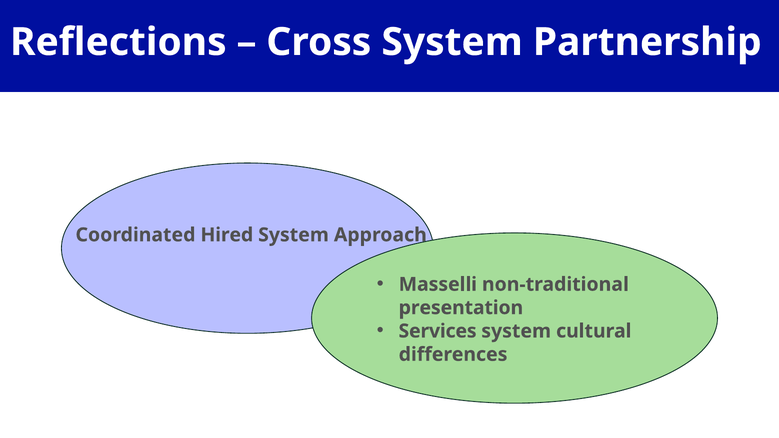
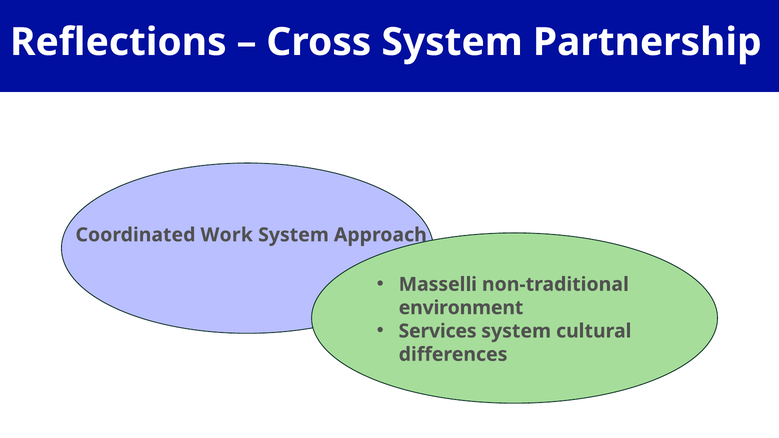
Hired: Hired -> Work (227, 235)
presentation: presentation -> environment (461, 308)
